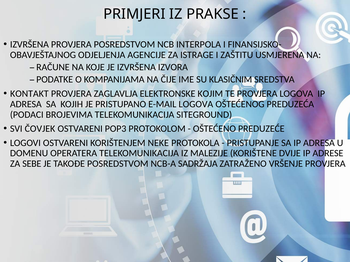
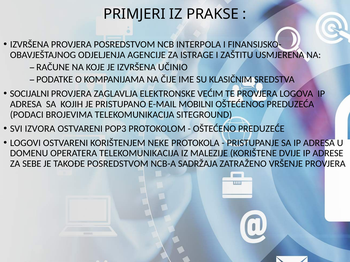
IZVORA: IZVORA -> UČINIO (173, 67)
KONTAKT: KONTAKT -> SOCIJALNI (30, 94)
KOJIM: KOJIM -> VEĆIM (210, 94)
E-MAIL LOGOVA: LOGOVA -> MOBILNI (196, 104)
ČOVJEK: ČOVJEK -> IZVORA (40, 129)
